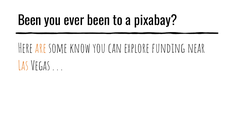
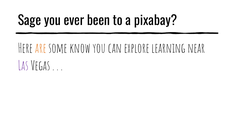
Been: Been -> Sage (29, 21)
funding: funding -> learning (168, 48)
Las colour: orange -> purple (23, 66)
